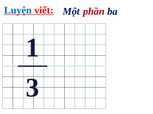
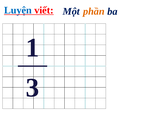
phần colour: red -> orange (94, 11)
